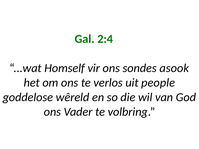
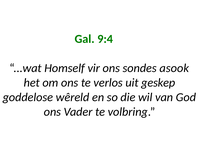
2:4: 2:4 -> 9:4 (105, 39)
people: people -> geskep (158, 83)
